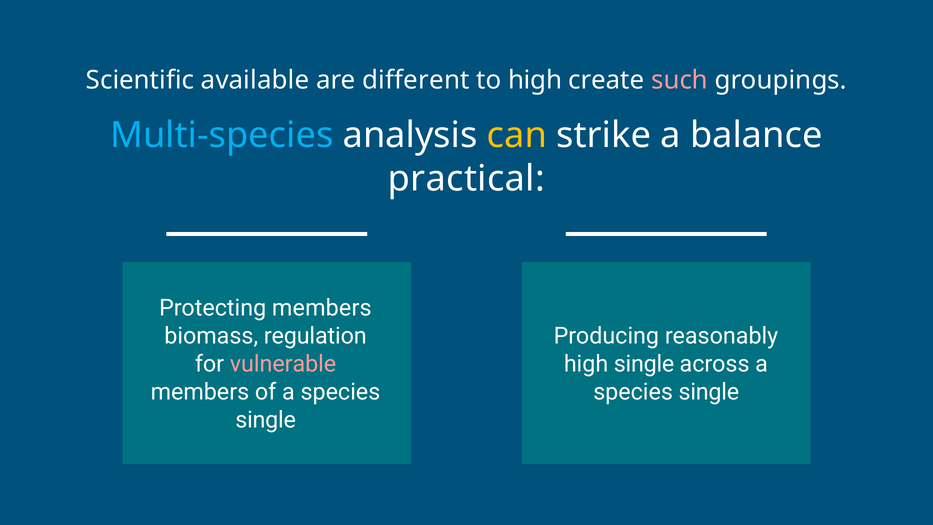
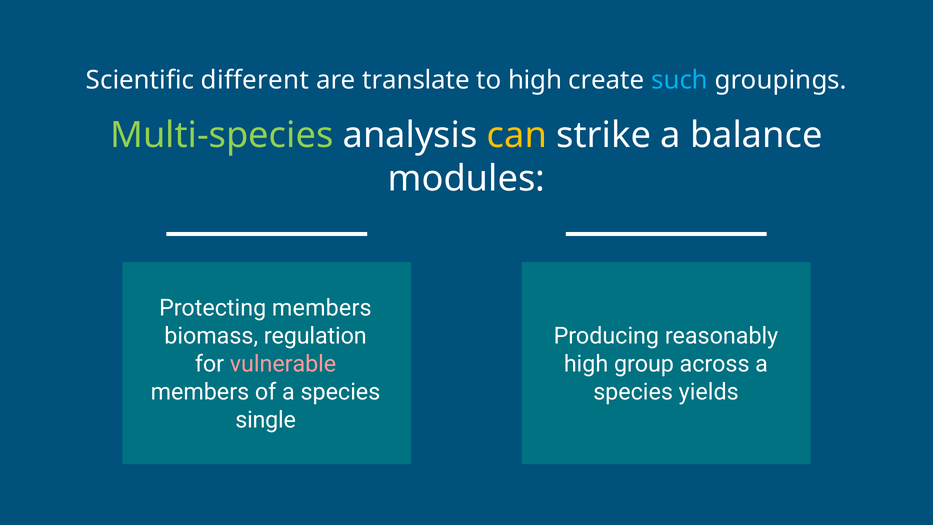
available: available -> different (255, 80)
different: different -> translate (416, 80)
such colour: pink -> light blue (680, 80)
Multi-species colour: light blue -> light green (222, 135)
practical: practical -> modules (466, 179)
high single: single -> group (644, 364)
single: single -> yields (709, 392)
